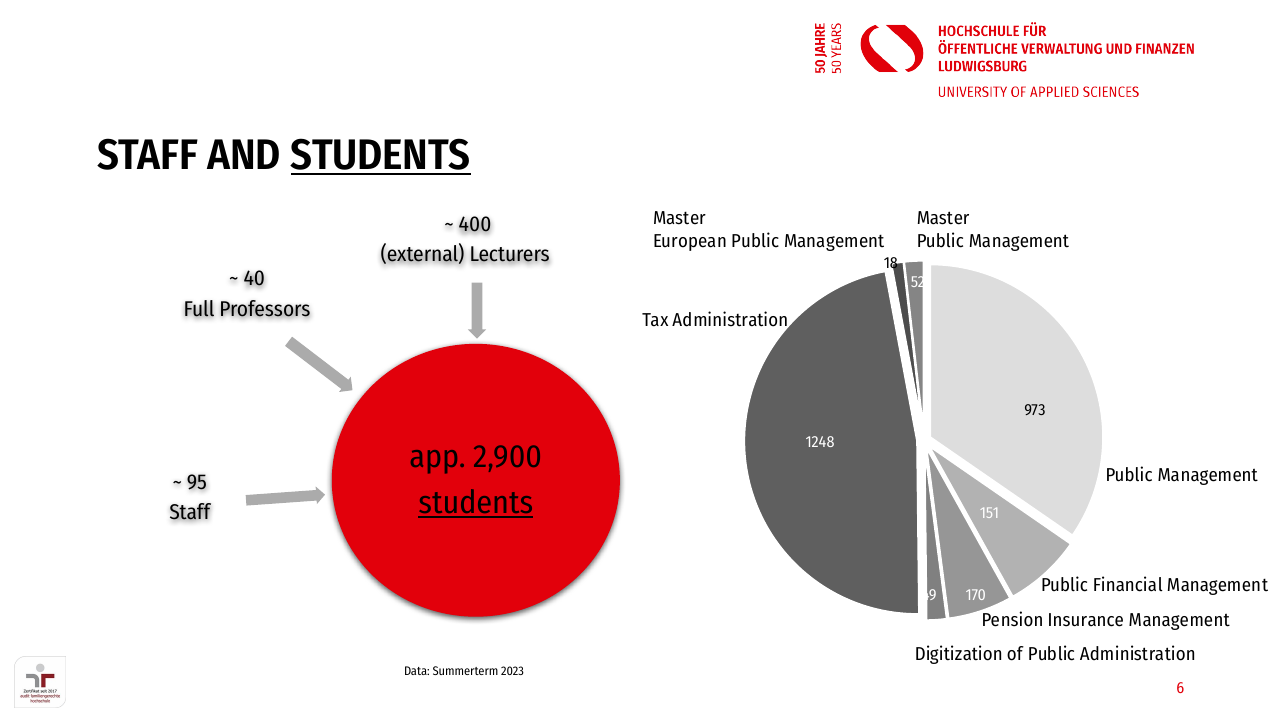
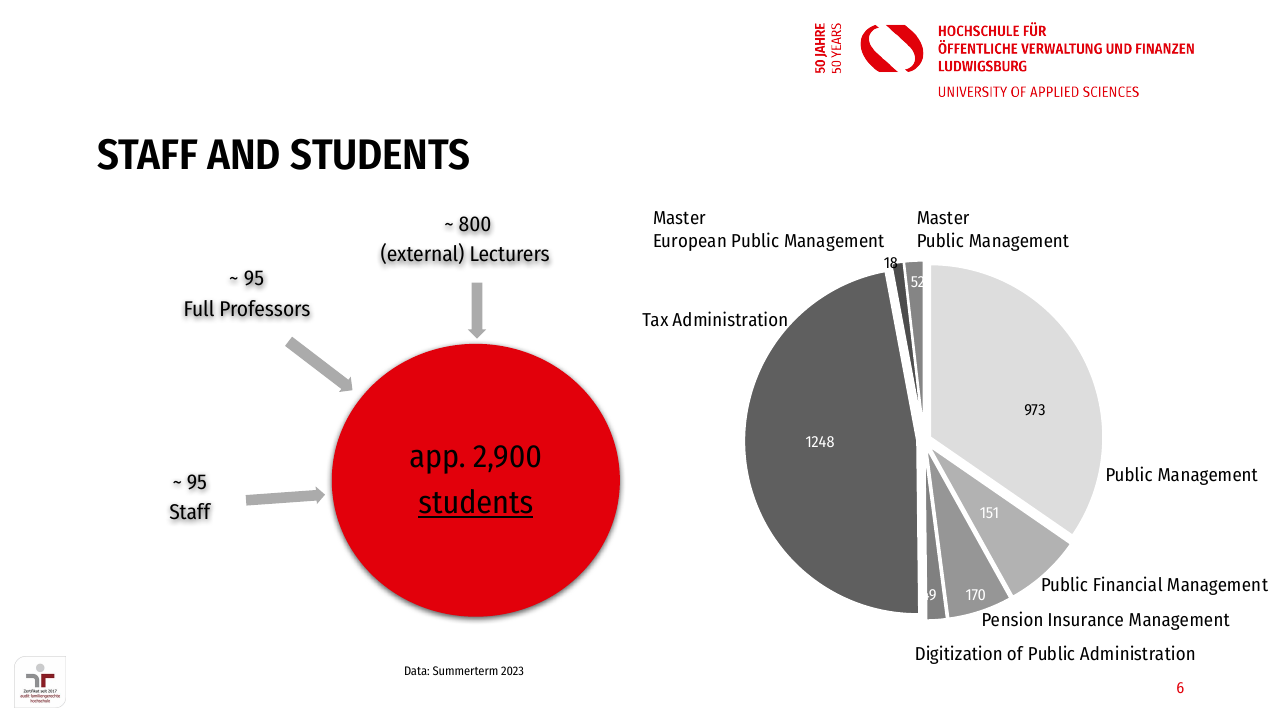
STUDENTS underline: present -> none (381, 156)
400: 400 -> 800 (475, 224)
40: 40 -> 95 (254, 279)
